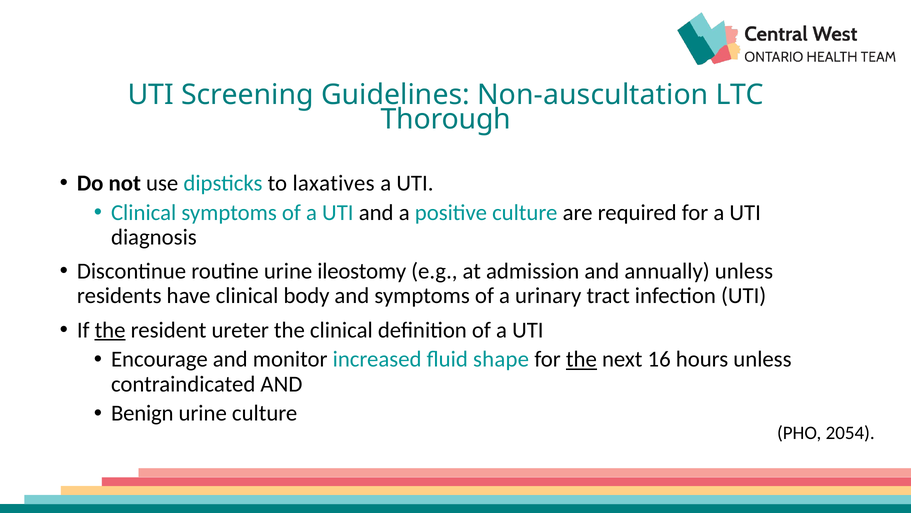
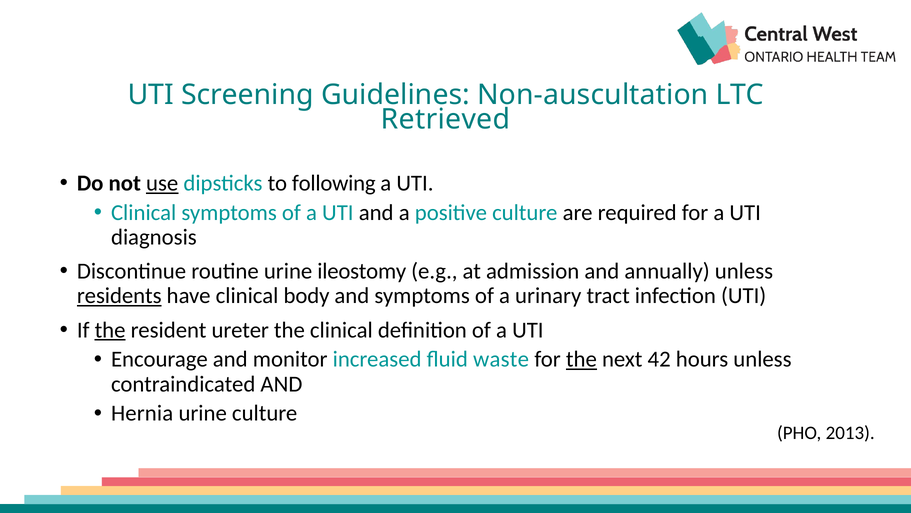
Thorough: Thorough -> Retrieved (446, 119)
use underline: none -> present (162, 183)
laxatives: laxatives -> following (334, 183)
residents underline: none -> present (119, 296)
shape: shape -> waste (501, 359)
16: 16 -> 42 (659, 359)
Benign: Benign -> Hernia (142, 413)
2054: 2054 -> 2013 (850, 433)
